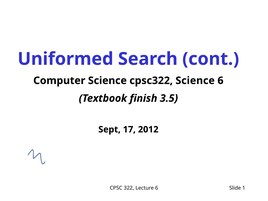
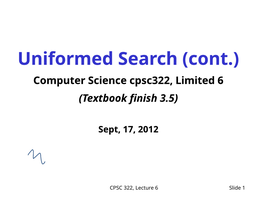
cpsc322 Science: Science -> Limited (195, 81)
